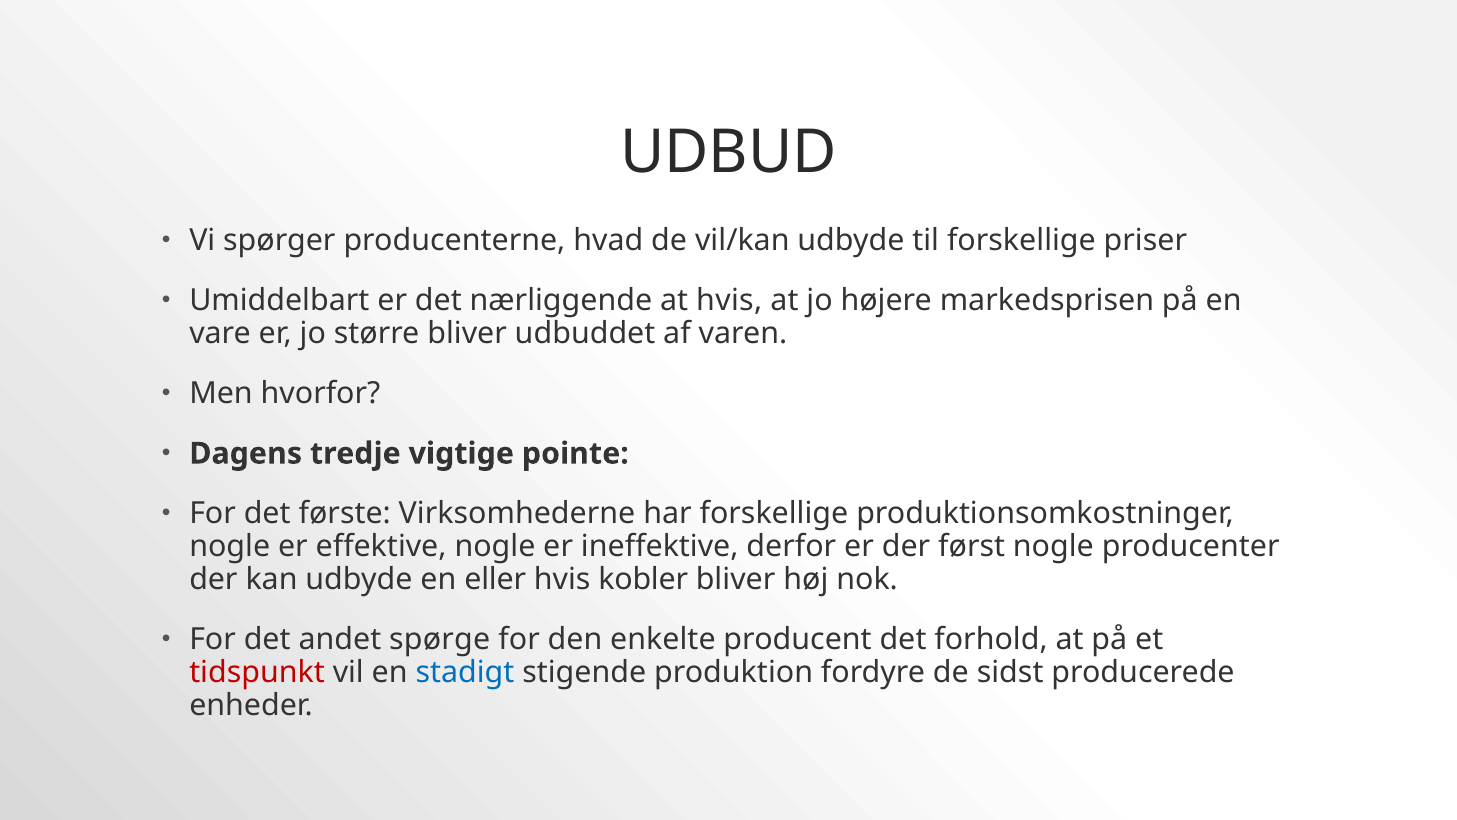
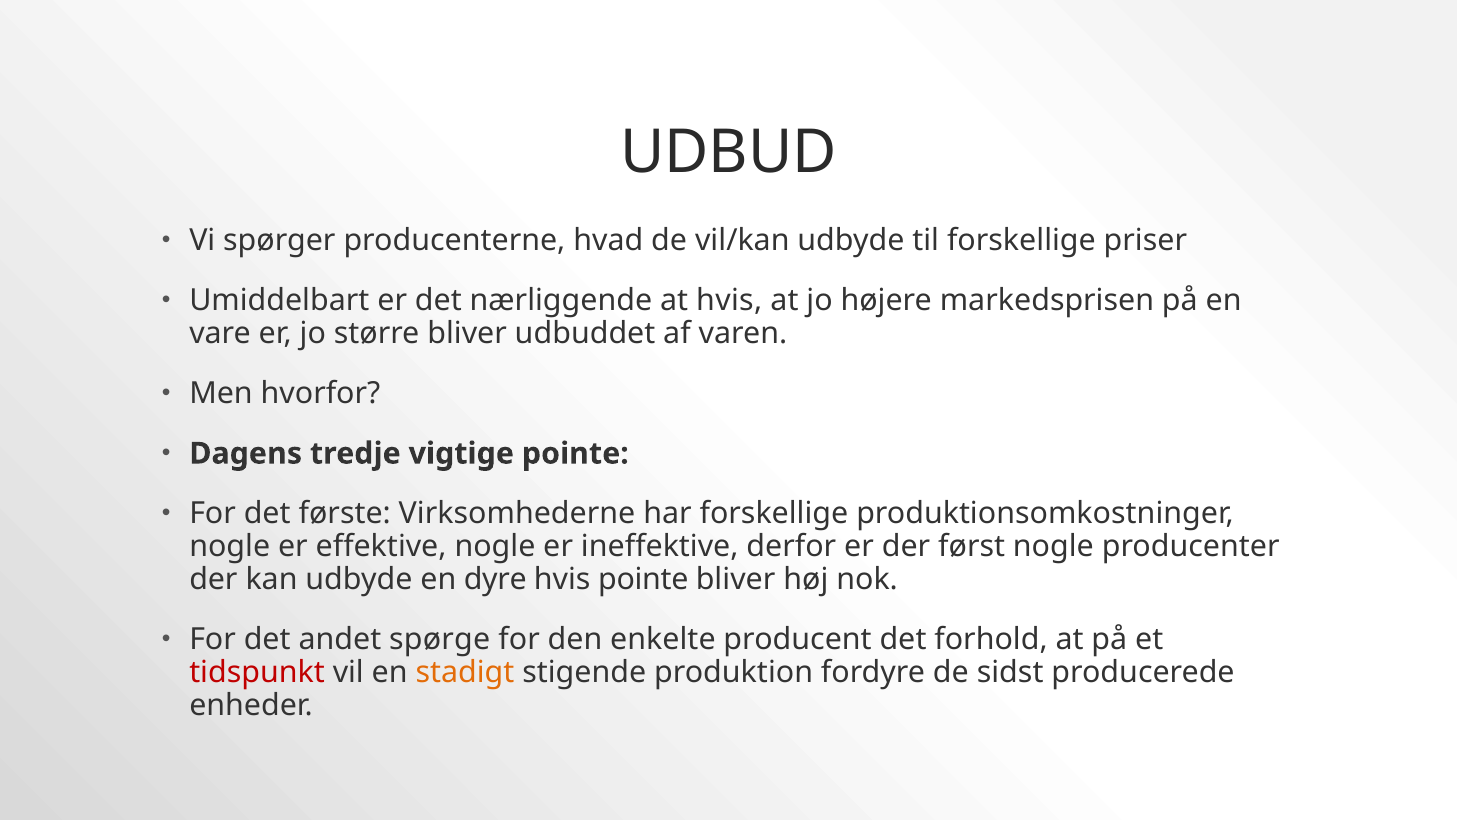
eller: eller -> dyre (495, 579)
hvis kobler: kobler -> pointe (643, 579)
stadigt colour: blue -> orange (465, 672)
